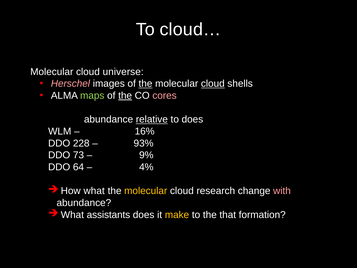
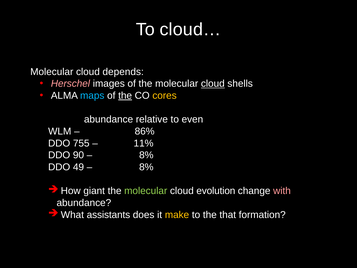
universe: universe -> depends (123, 72)
the underline: present -> none (145, 84)
maps colour: light green -> light blue (92, 96)
cores colour: pink -> yellow (165, 96)
relative underline: present -> none (152, 119)
to does: does -> even (192, 119)
16%: 16% -> 86% (145, 131)
228: 228 -> 755 (81, 143)
93%: 93% -> 11% (144, 143)
73: 73 -> 90 (78, 155)
9%: 9% -> 8% (146, 155)
64: 64 -> 49 (78, 167)
4%: 4% -> 8% (146, 167)
How what: what -> giant (94, 191)
molecular colour: yellow -> light green (146, 191)
research: research -> evolution (216, 191)
